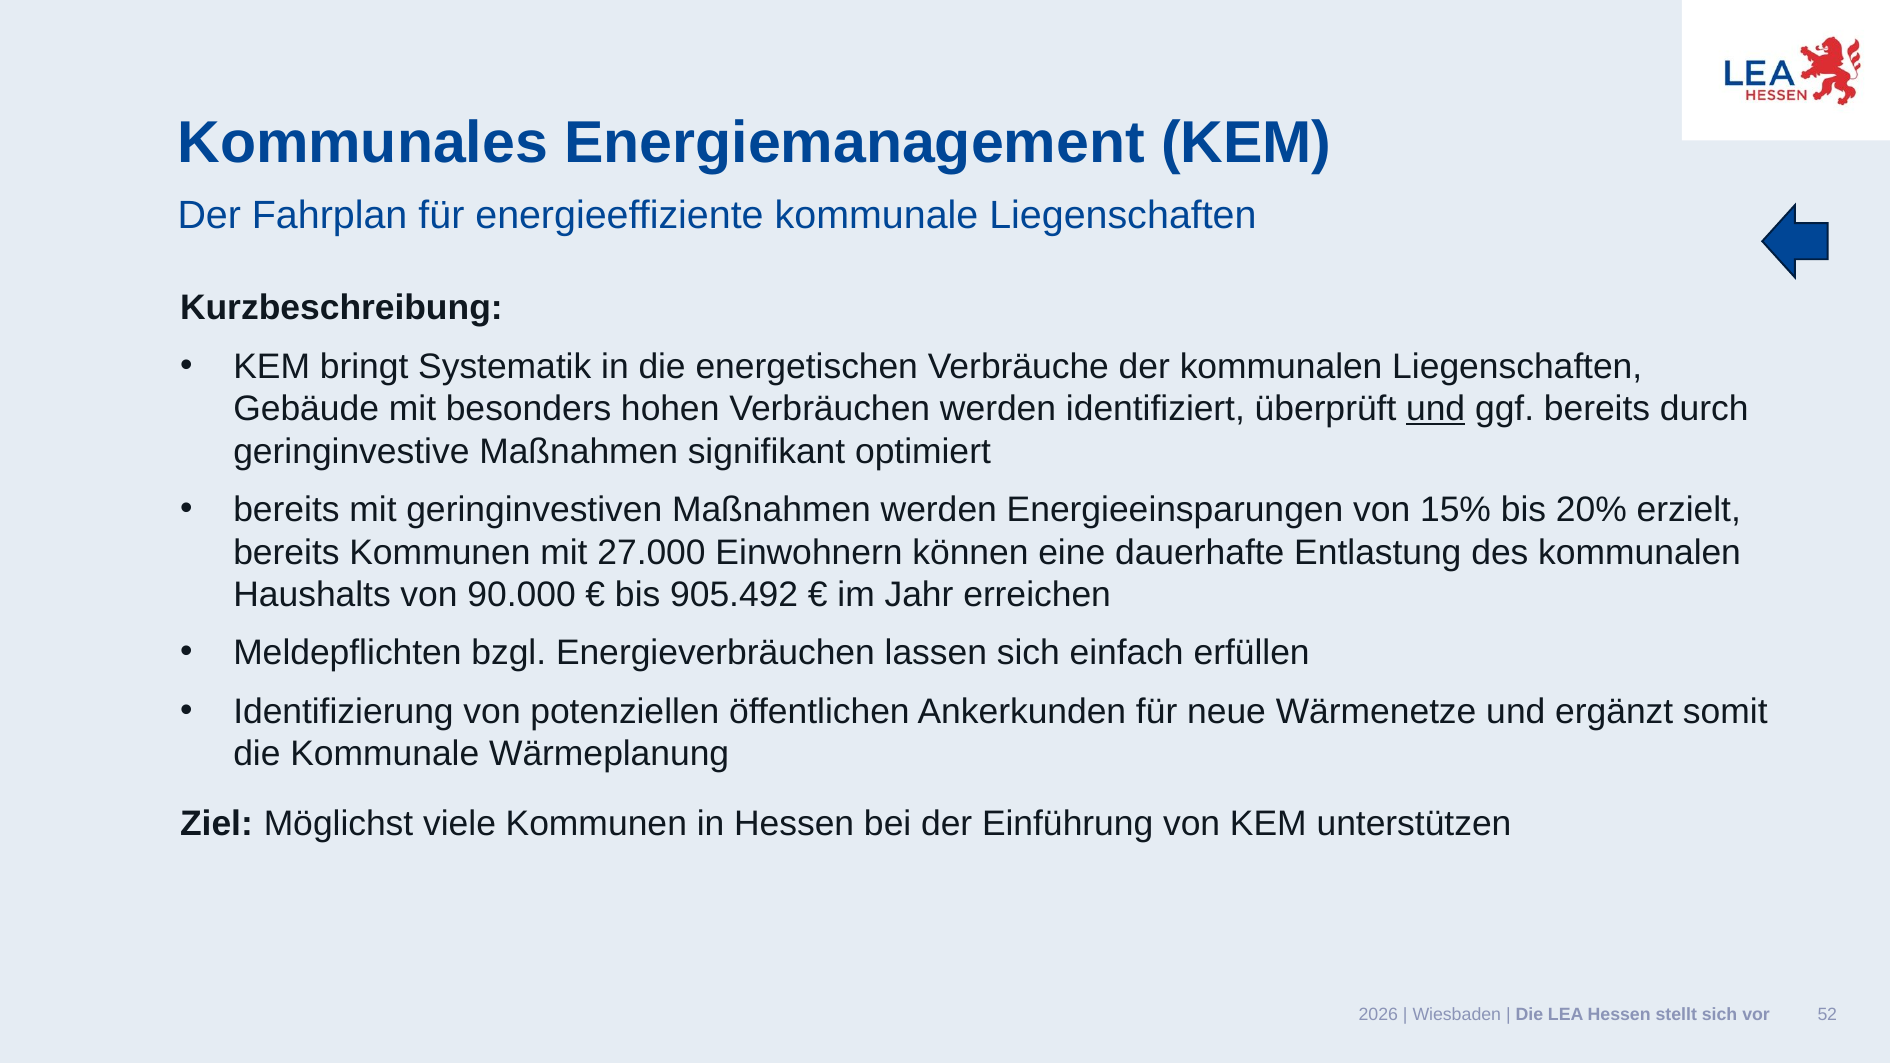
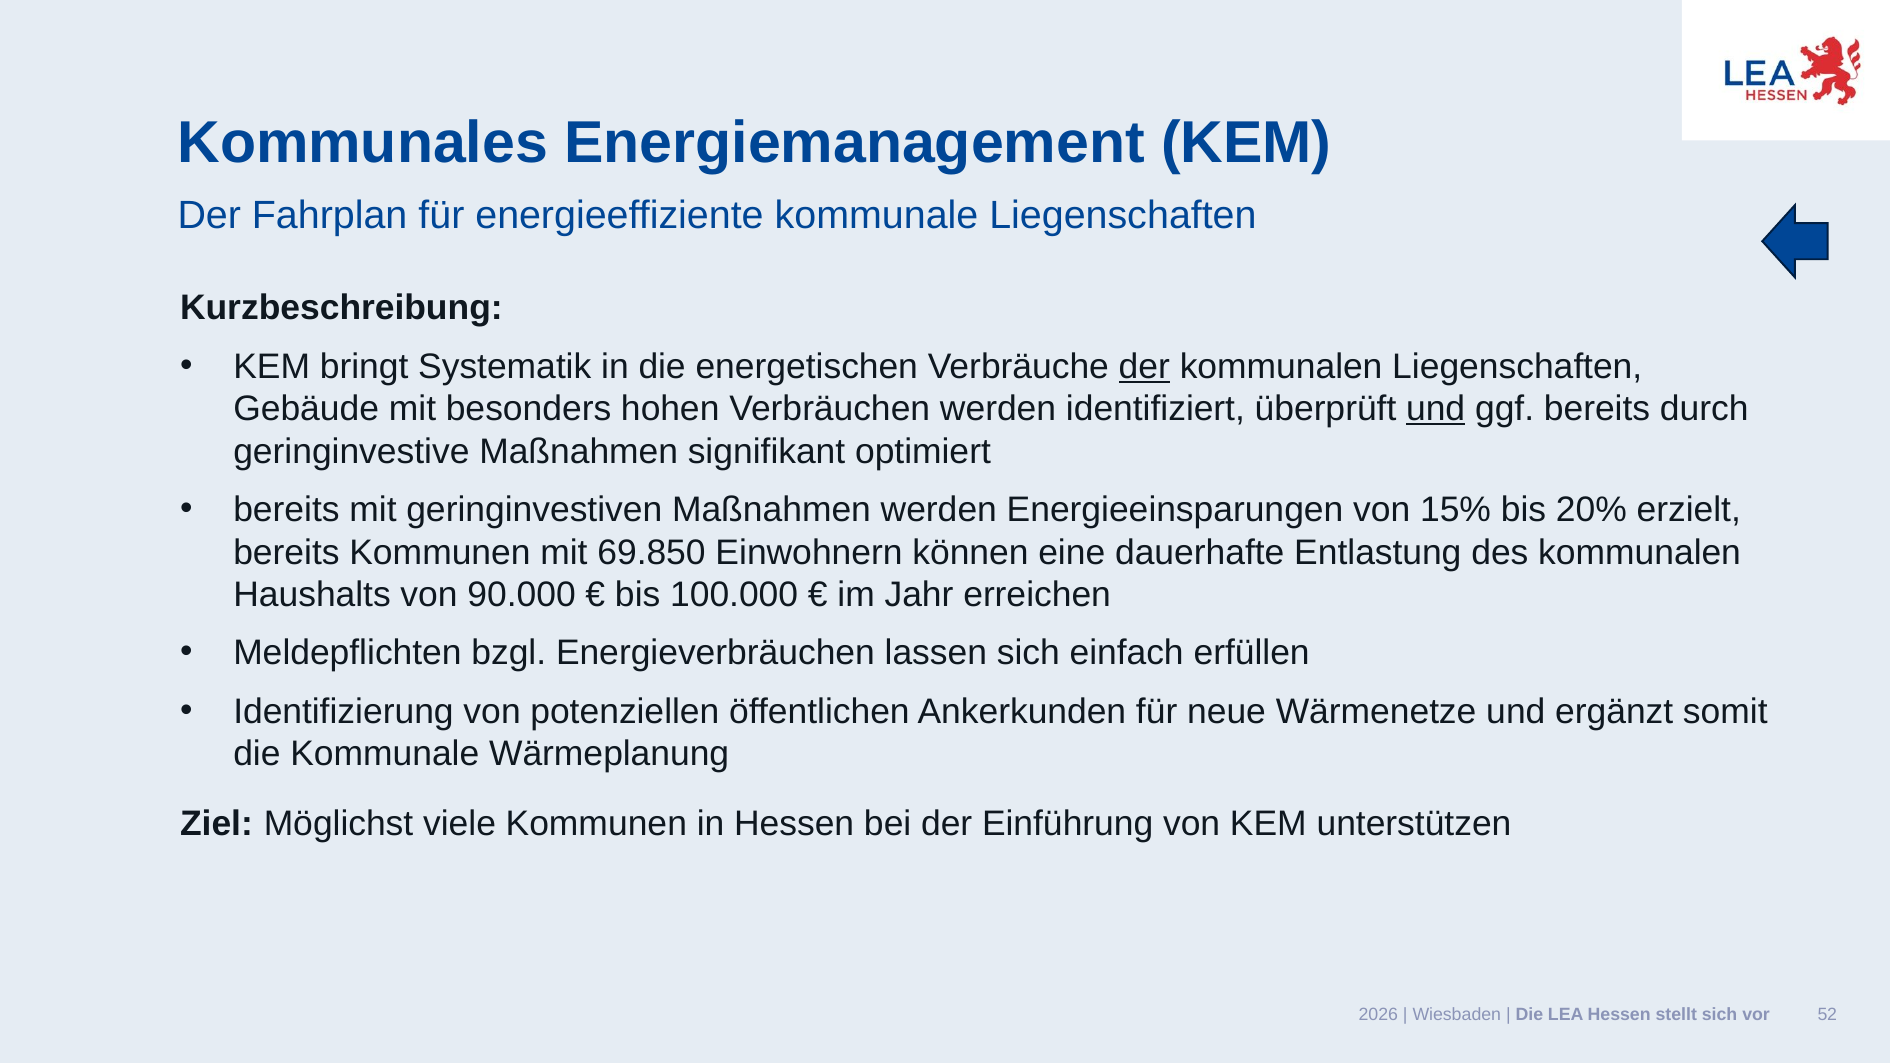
der underline: none -> present (1144, 367)
27.000: 27.000 -> 69.850 (652, 552)
905.492: 905.492 -> 100.000 (734, 595)
